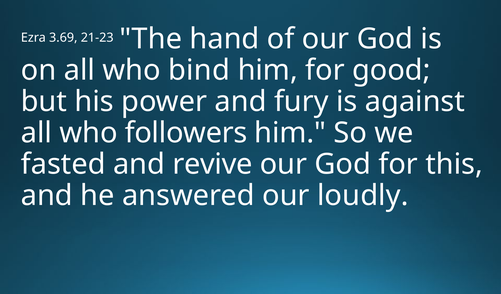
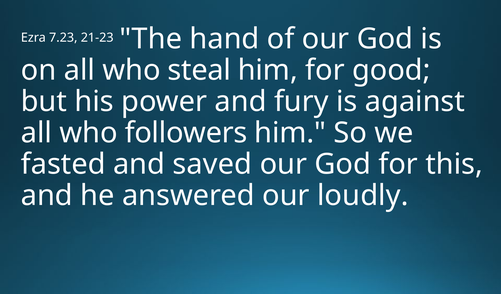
3.69: 3.69 -> 7.23 (63, 38)
bind: bind -> steal (199, 70)
revive: revive -> saved (212, 164)
